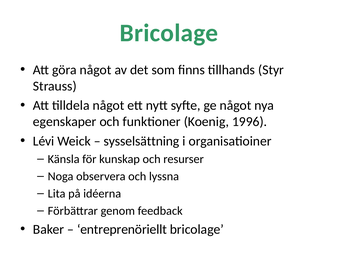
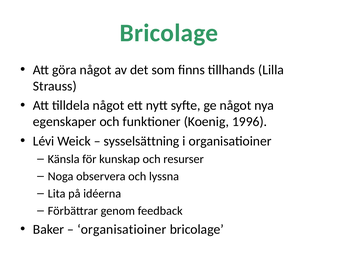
Styr: Styr -> Lilla (271, 70)
entreprenöriellt: entreprenöriellt -> organisatioiner (122, 230)
